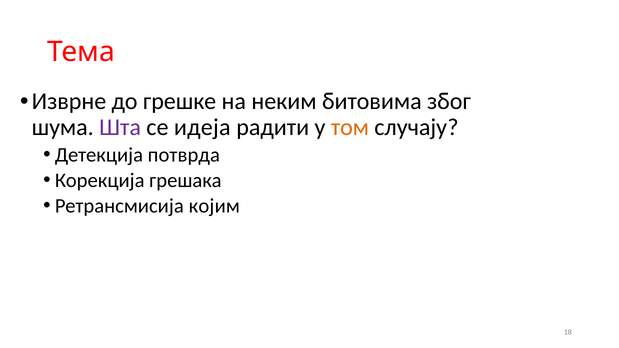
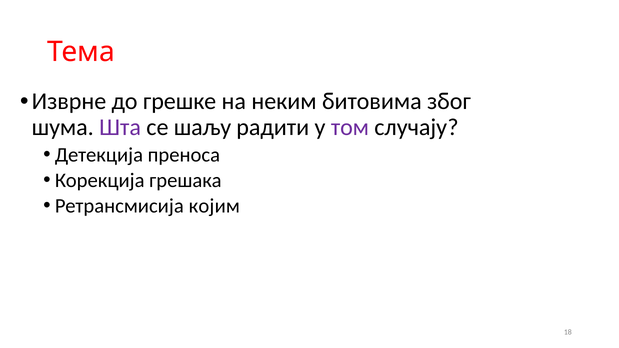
идеја: идеја -> шаљу (203, 128)
том colour: orange -> purple (350, 128)
потврда: потврда -> преноса (184, 155)
